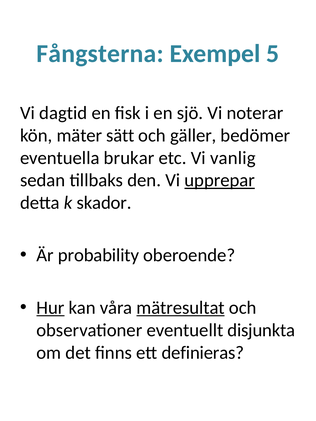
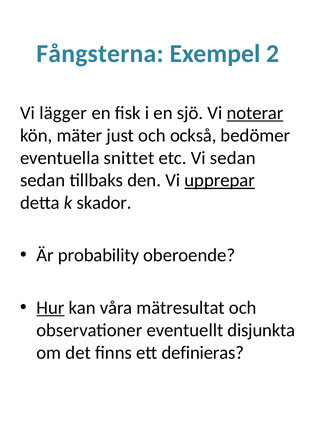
5: 5 -> 2 (273, 54)
dagtid: dagtid -> lägger (63, 113)
noterar underline: none -> present (255, 113)
sätt: sätt -> just (120, 135)
gäller: gäller -> också (193, 135)
brukar: brukar -> snittet (129, 158)
Vi vanlig: vanlig -> sedan (233, 158)
mätresultat underline: present -> none (181, 308)
